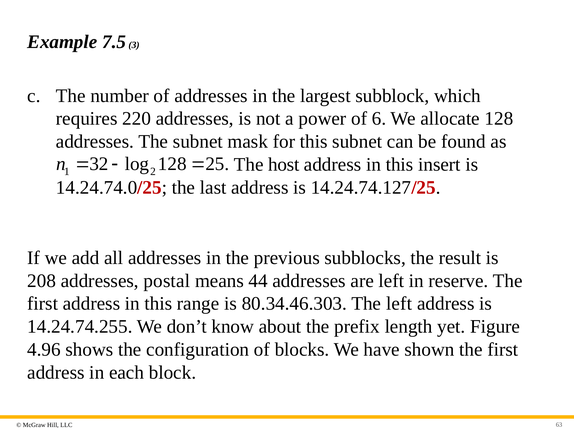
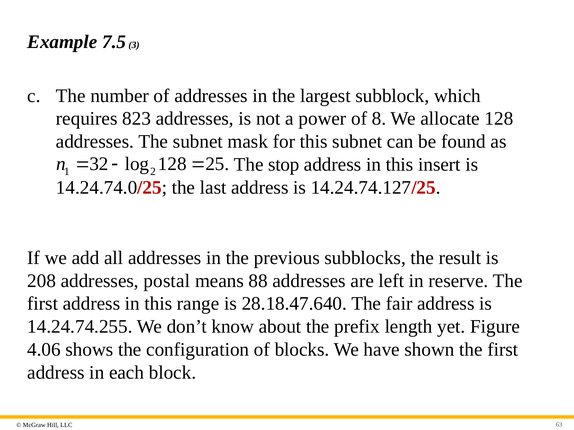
220: 220 -> 823 (137, 119)
6: 6 -> 8 (379, 119)
host: host -> stop (284, 165)
44: 44 -> 88 (258, 281)
80.34.46.303: 80.34.46.303 -> 28.18.47.640 (294, 304)
The left: left -> fair (399, 304)
4.96: 4.96 -> 4.06 (44, 350)
